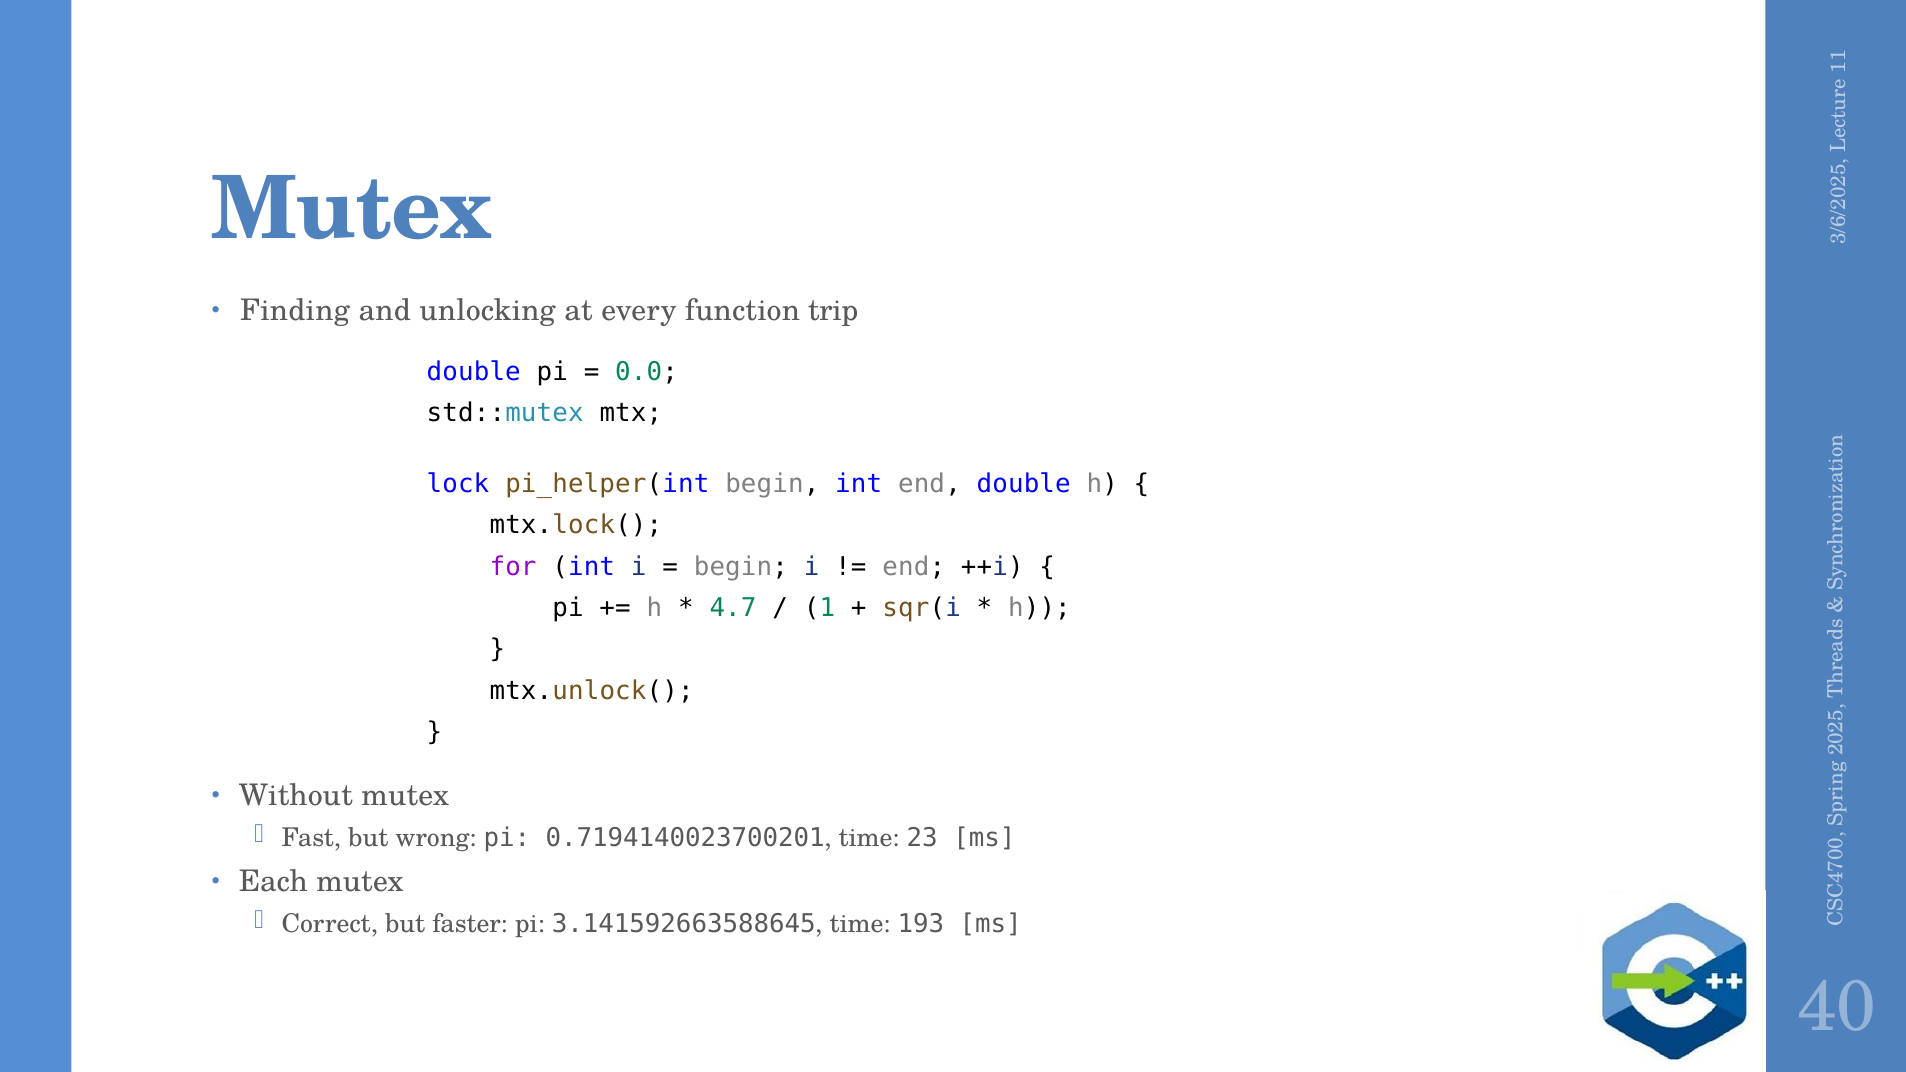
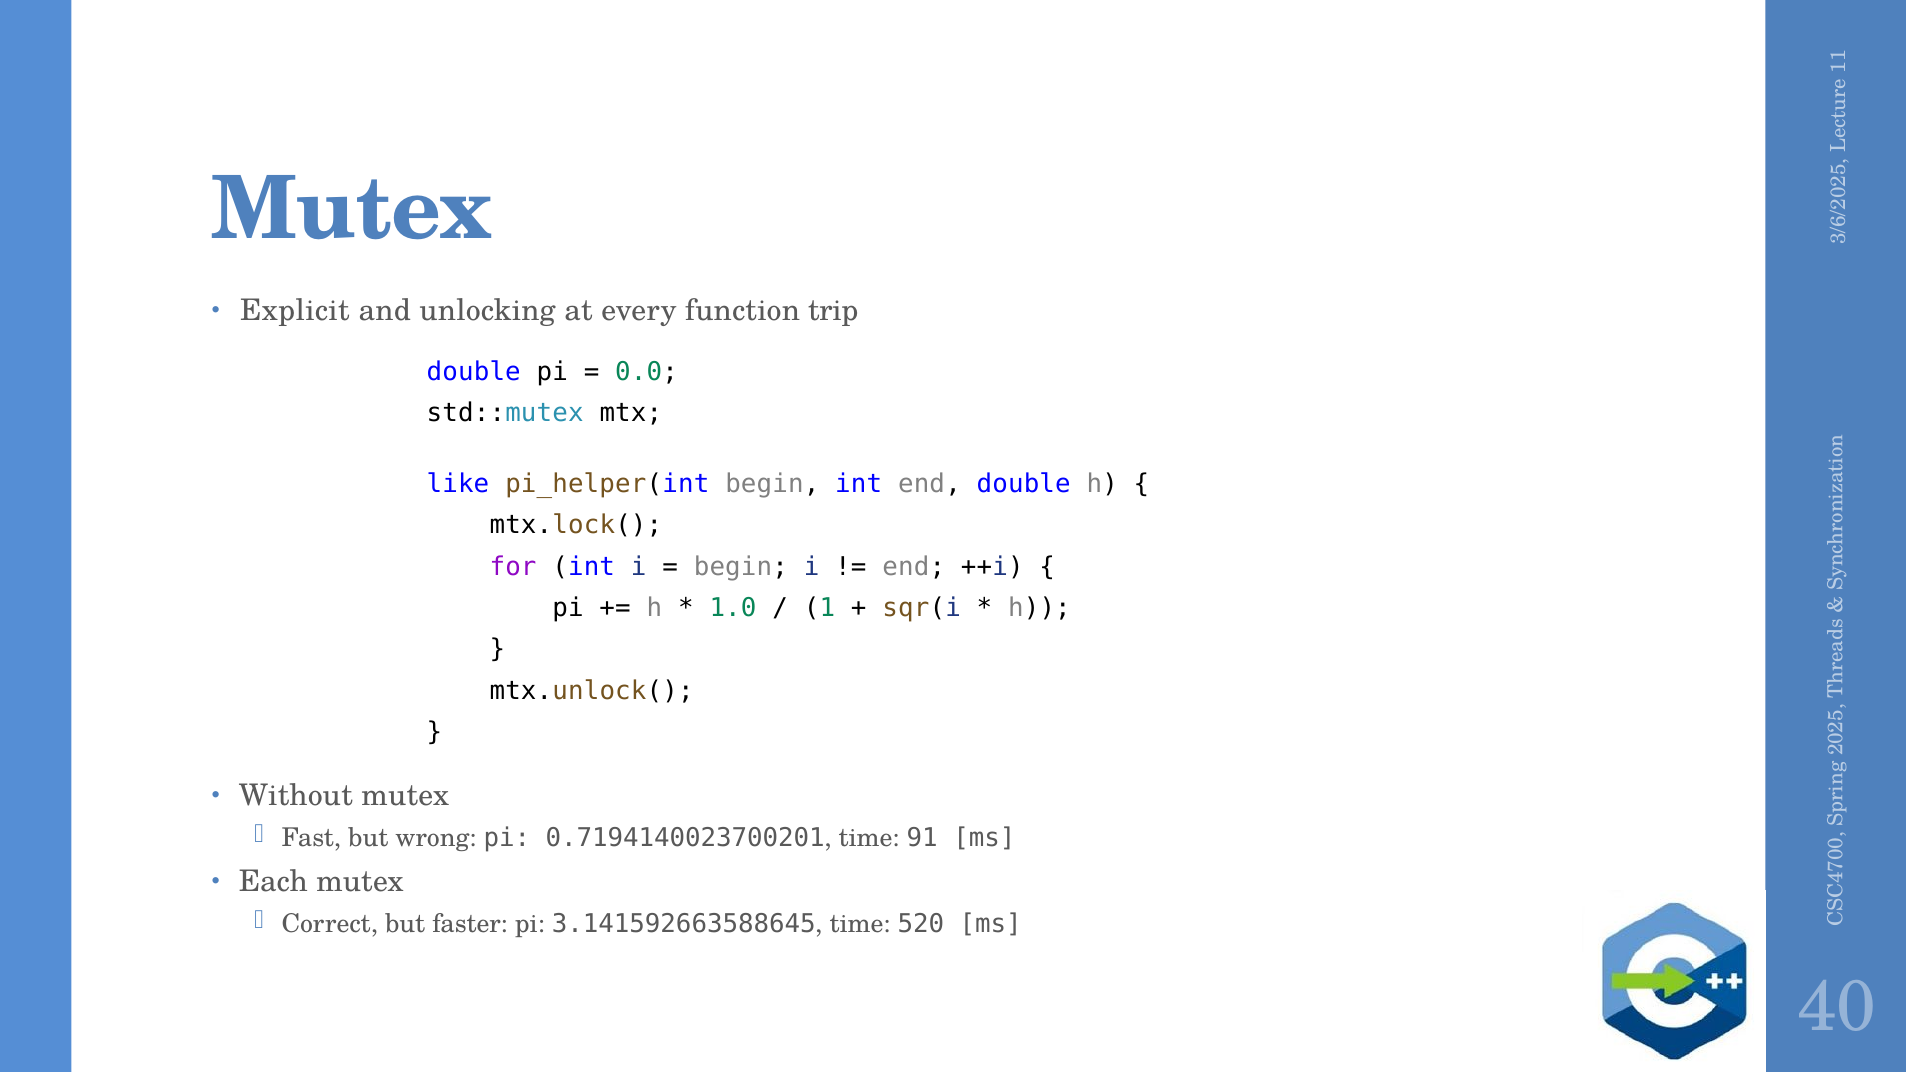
Finding: Finding -> Explicit (295, 310)
lock: lock -> like (458, 484)
4.7: 4.7 -> 1.0 (733, 608)
23: 23 -> 91 (922, 838)
193: 193 -> 520 (921, 924)
